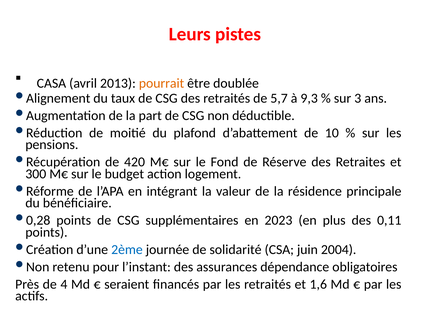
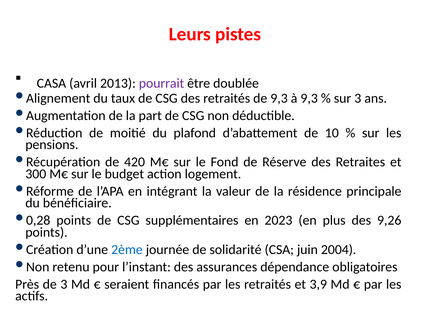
pourrait colour: orange -> purple (162, 83)
de 5,7: 5,7 -> 9,3 (279, 98)
0,11: 0,11 -> 9,26 (389, 221)
de 4: 4 -> 3 (64, 285)
1,6: 1,6 -> 3,9 (318, 285)
